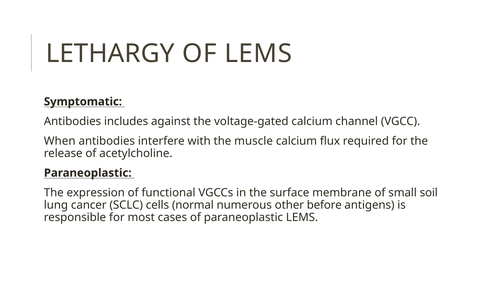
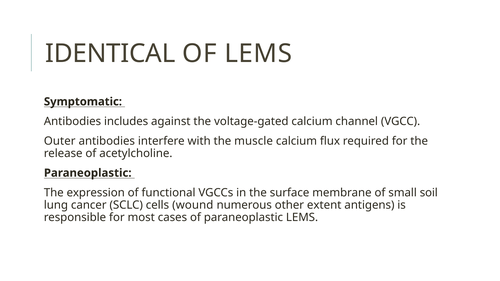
LETHARGY: LETHARGY -> IDENTICAL (110, 54)
When: When -> Outer (60, 141)
normal: normal -> wound (193, 205)
before: before -> extent (324, 205)
